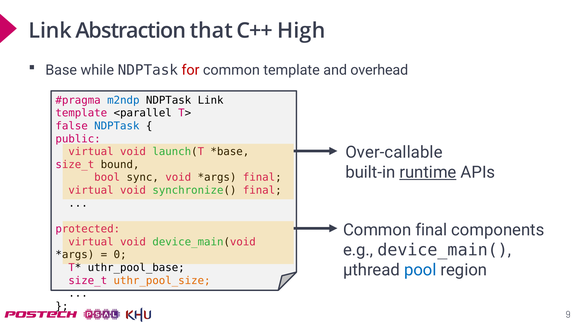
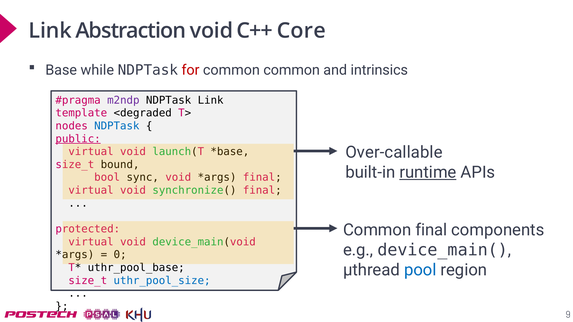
Abstraction that: that -> void (211, 31)
High: High -> Core (301, 31)
common template: template -> common (292, 70)
overhead: overhead -> intrinsics (379, 70)
m2ndp colour: blue -> purple (123, 100)
<parallel: <parallel -> <degraded (143, 113)
false: false -> nodes (72, 126)
public underline: none -> present (78, 139)
uthr_pool_size colour: orange -> blue (162, 281)
